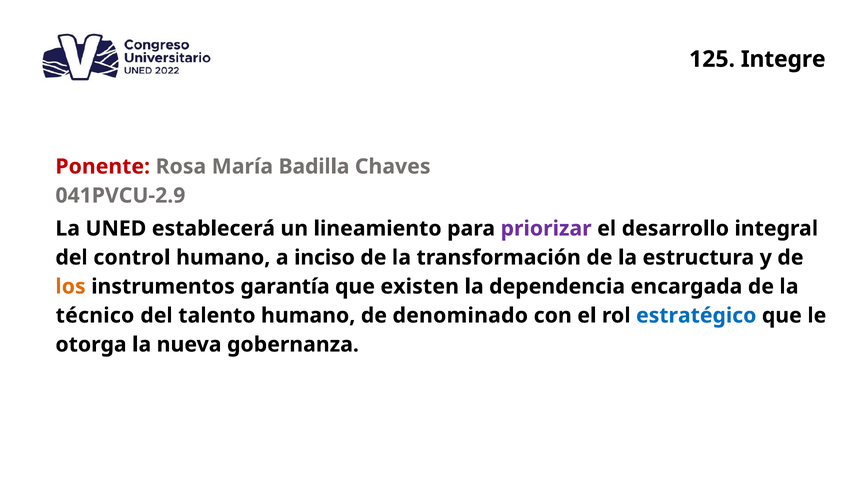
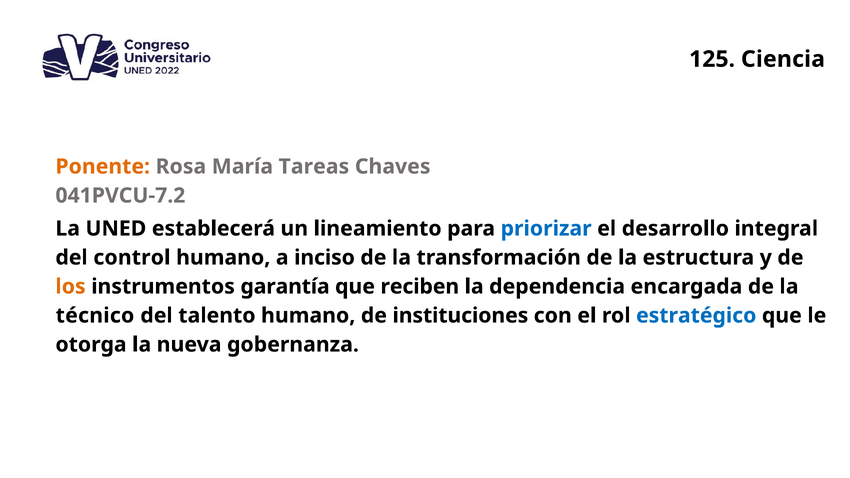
Integre: Integre -> Ciencia (783, 59)
Ponente colour: red -> orange (103, 167)
Badilla: Badilla -> Tareas (314, 167)
041PVCU-2.9: 041PVCU-2.9 -> 041PVCU-7.2 (120, 196)
priorizar colour: purple -> blue (546, 229)
existen: existen -> reciben (420, 287)
denominado: denominado -> instituciones (460, 316)
